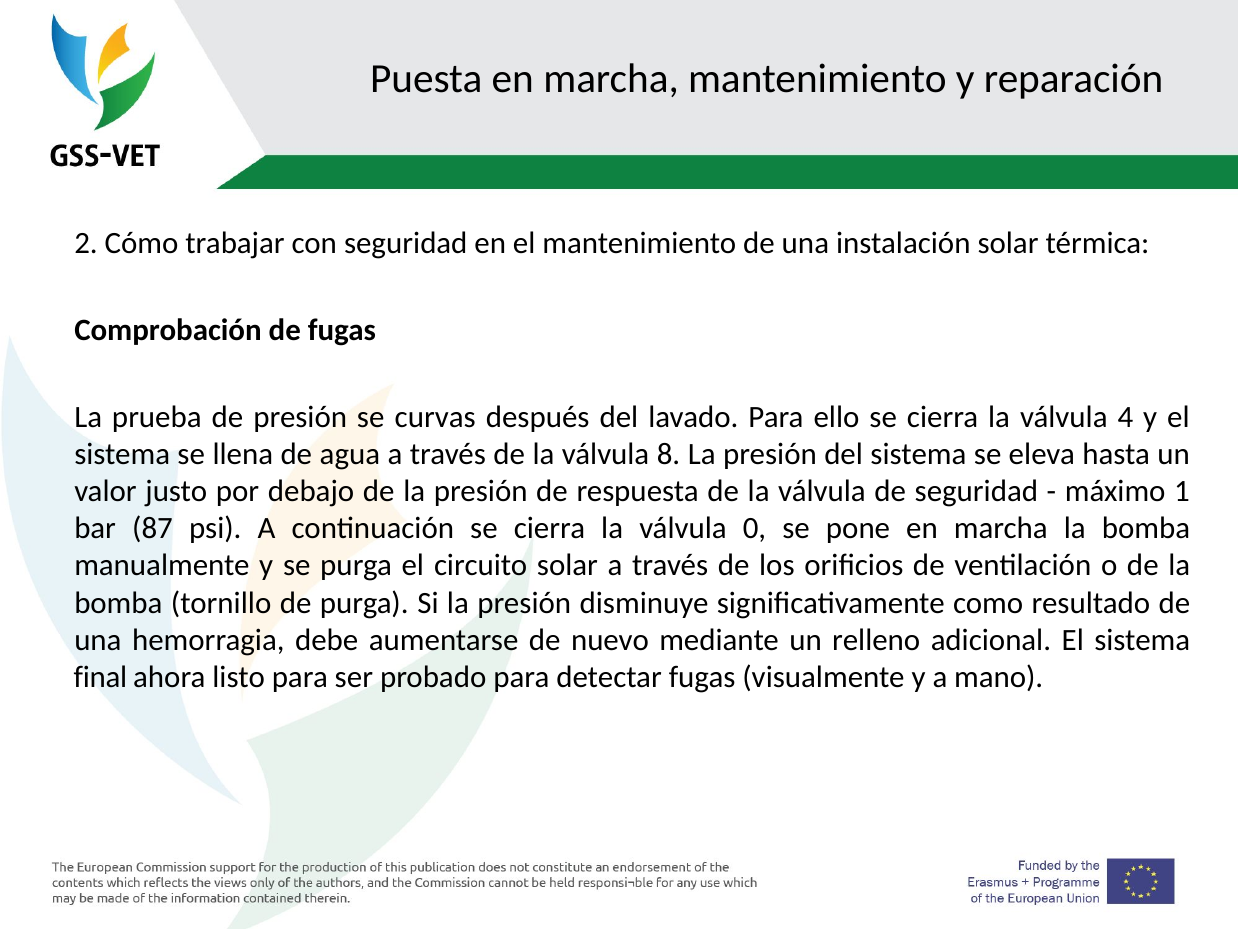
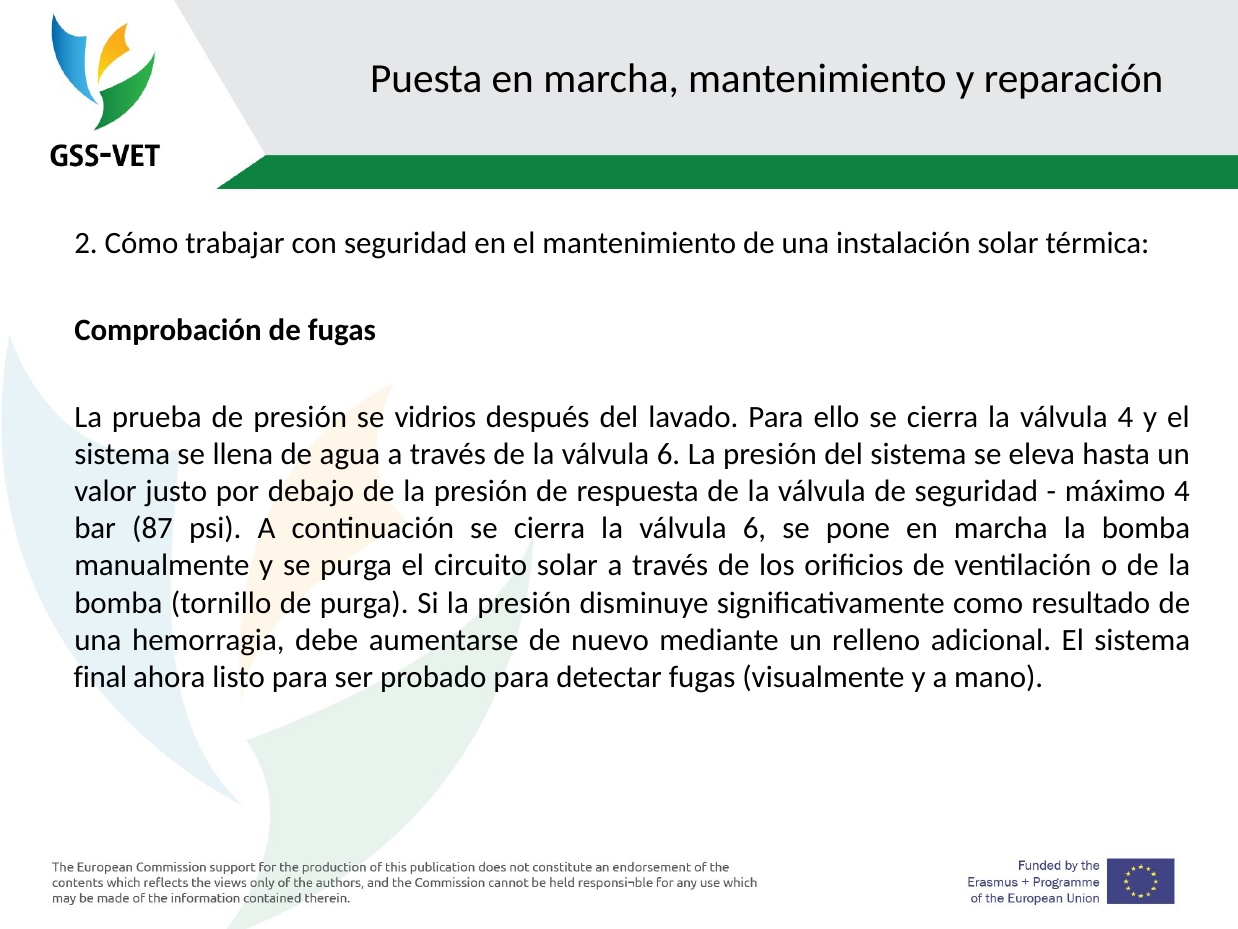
curvas: curvas -> vidrios (435, 417)
de la válvula 8: 8 -> 6 (669, 454)
máximo 1: 1 -> 4 (1182, 491)
cierra la válvula 0: 0 -> 6 (755, 528)
